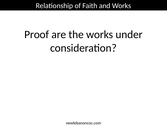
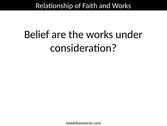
Proof: Proof -> Belief (37, 34)
